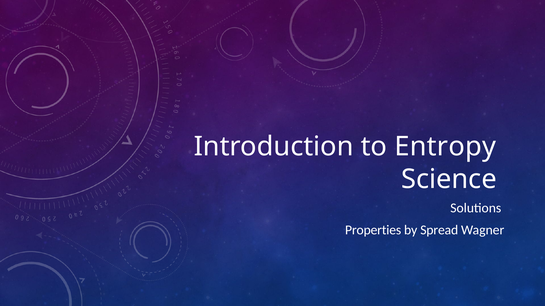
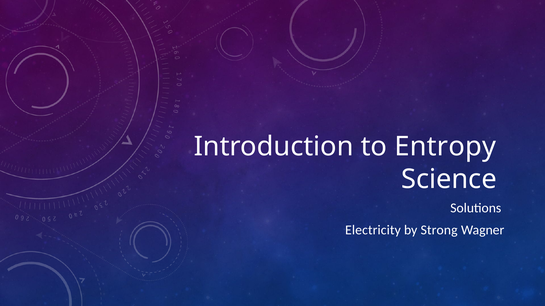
Properties: Properties -> Electricity (373, 230)
Spread: Spread -> Strong (439, 230)
